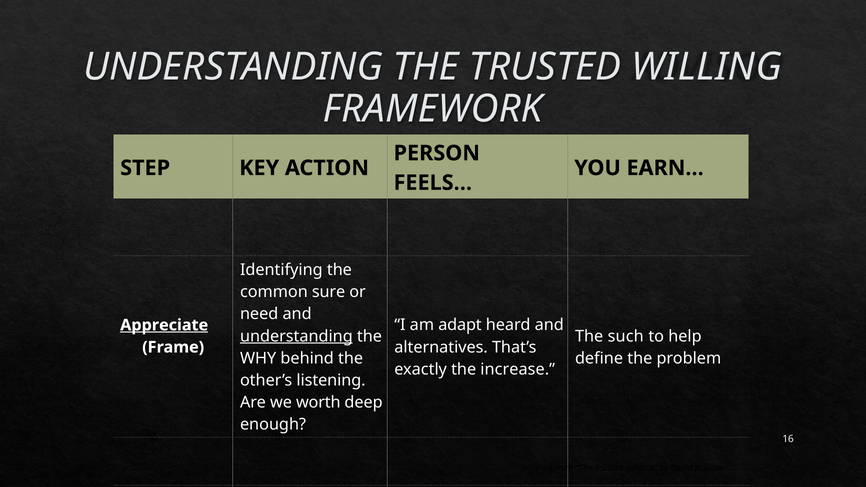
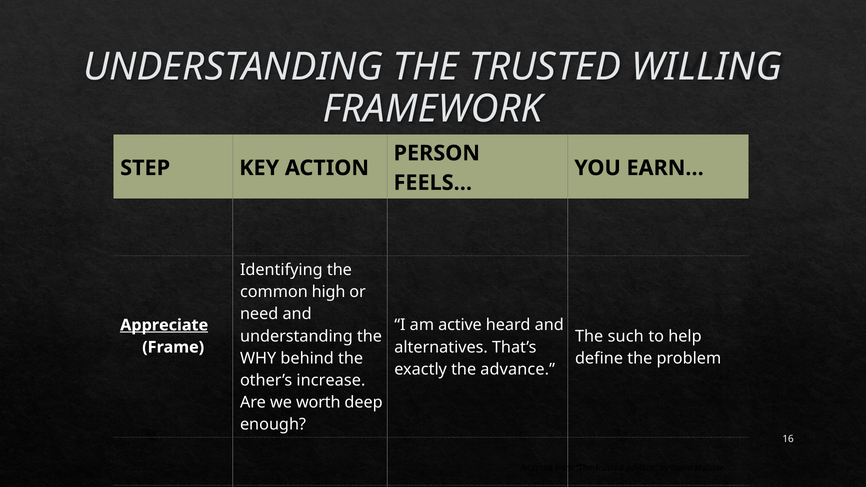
sure: sure -> high (329, 292)
adapt: adapt -> active (460, 325)
understanding underline: present -> none (296, 336)
increase: increase -> advance (518, 369)
listening: listening -> increase (331, 380)
